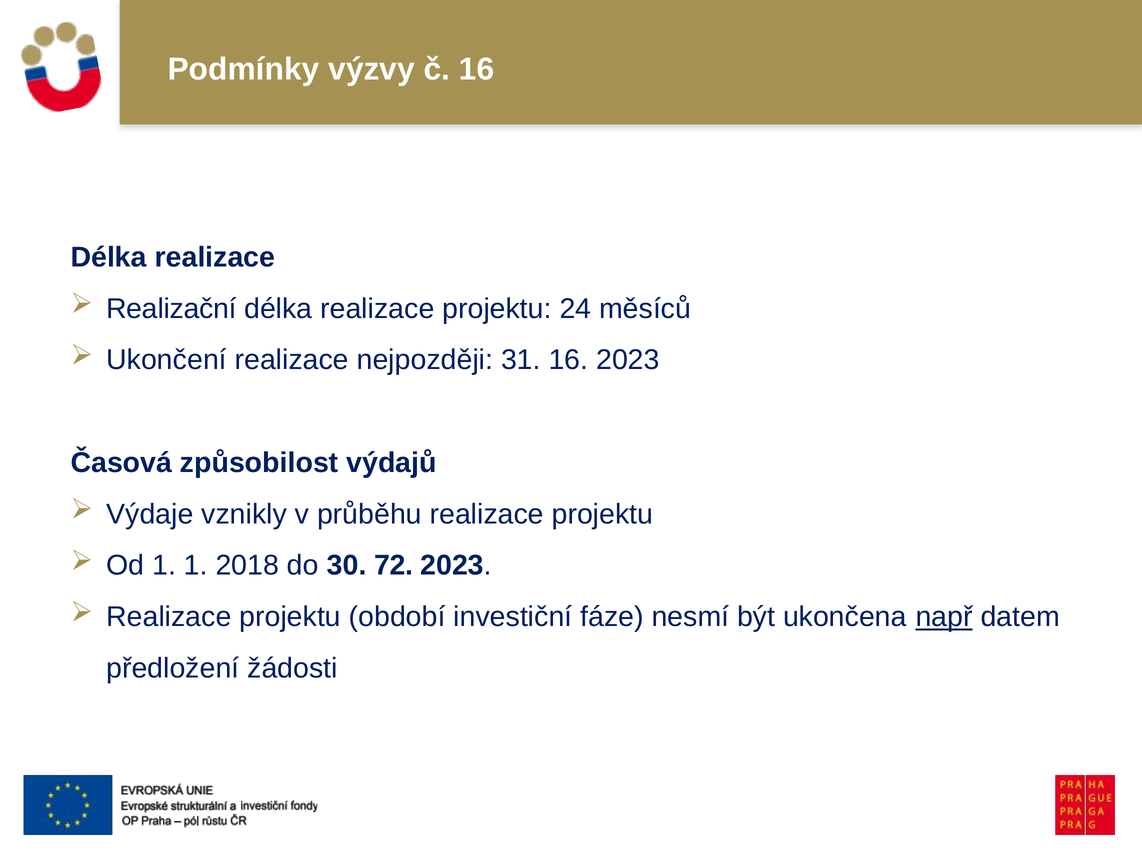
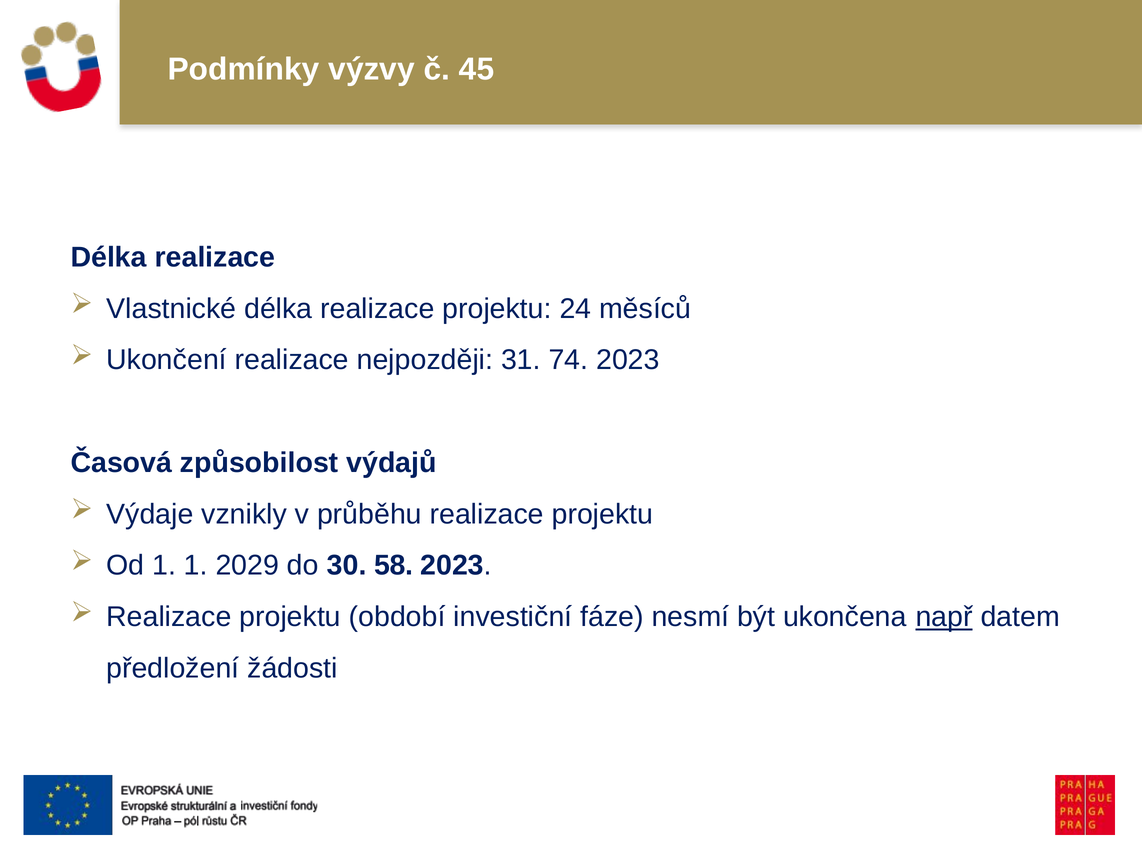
č 16: 16 -> 45 (477, 69)
Realizační: Realizační -> Vlastnické (171, 309)
31 16: 16 -> 74 (568, 360)
2018: 2018 -> 2029 (247, 566)
72: 72 -> 58 (394, 566)
